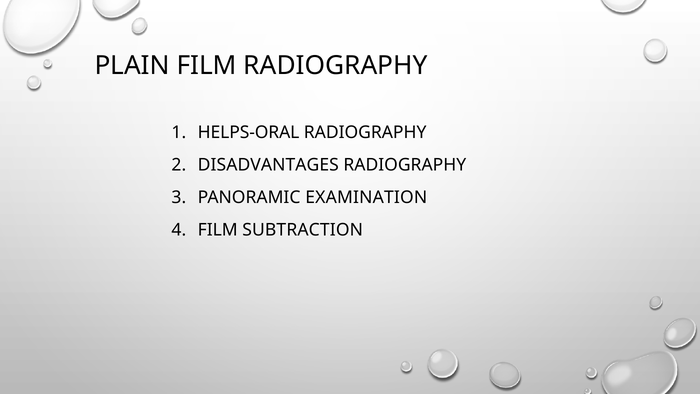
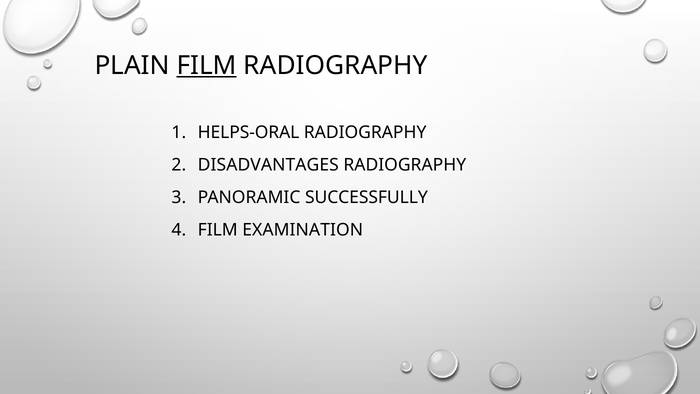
FILM underline: none -> present (207, 65)
EXAMINATION: EXAMINATION -> SUCCESSFULLY (366, 197)
SUBTRACTION: SUBTRACTION -> EXAMINATION (303, 230)
